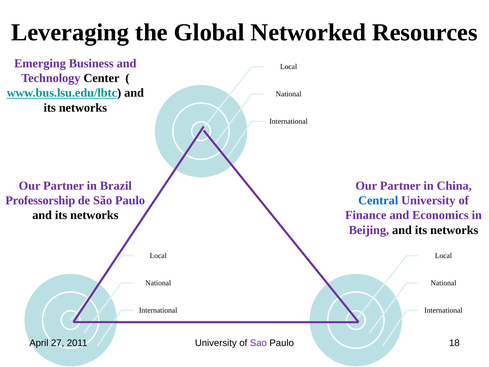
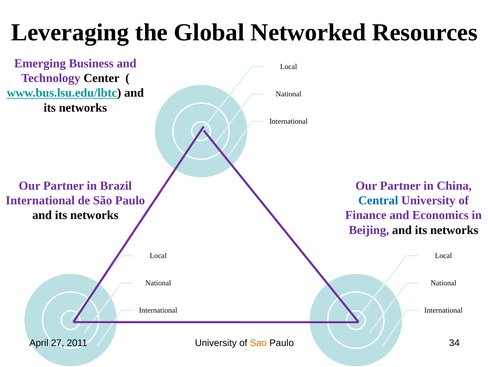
Professorship: Professorship -> International (40, 200)
Sao colour: purple -> orange (258, 343)
18: 18 -> 34 (454, 343)
